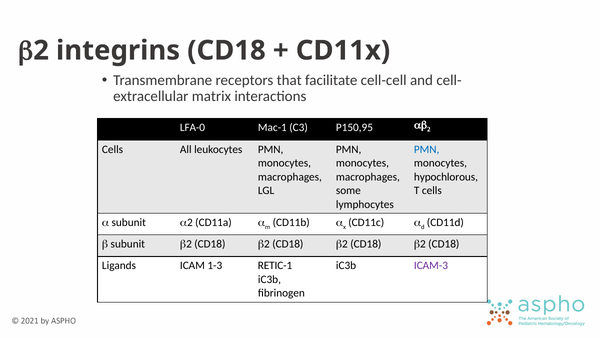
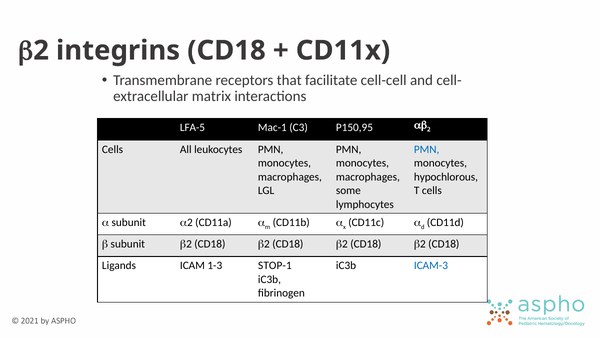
LFA-0: LFA-0 -> LFA-5 (192, 128)
RETIC-1: RETIC-1 -> STOP-1 (275, 265)
ICAM-3 colour: purple -> blue (431, 265)
